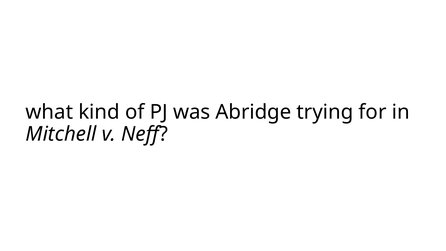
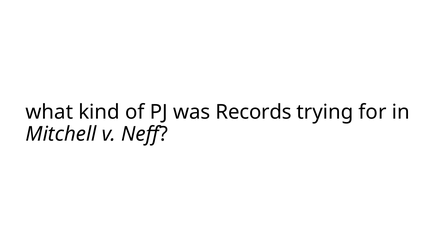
Abridge: Abridge -> Records (254, 112)
